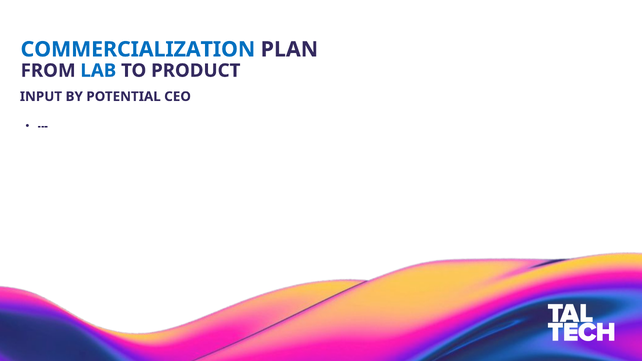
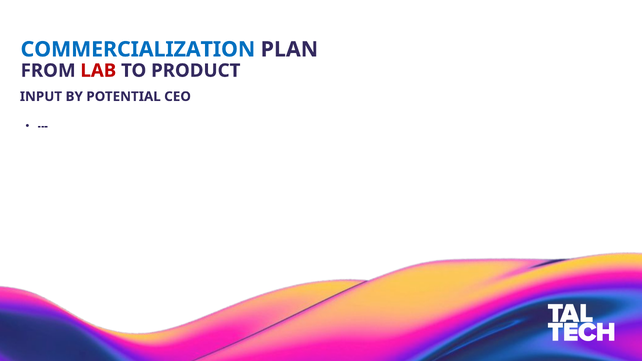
LAB colour: blue -> red (98, 71)
